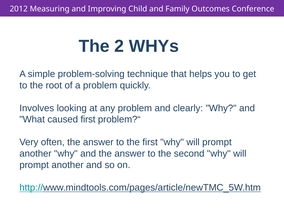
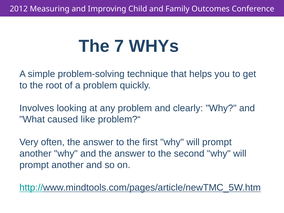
2: 2 -> 7 (119, 46)
caused first: first -> like (88, 119)
